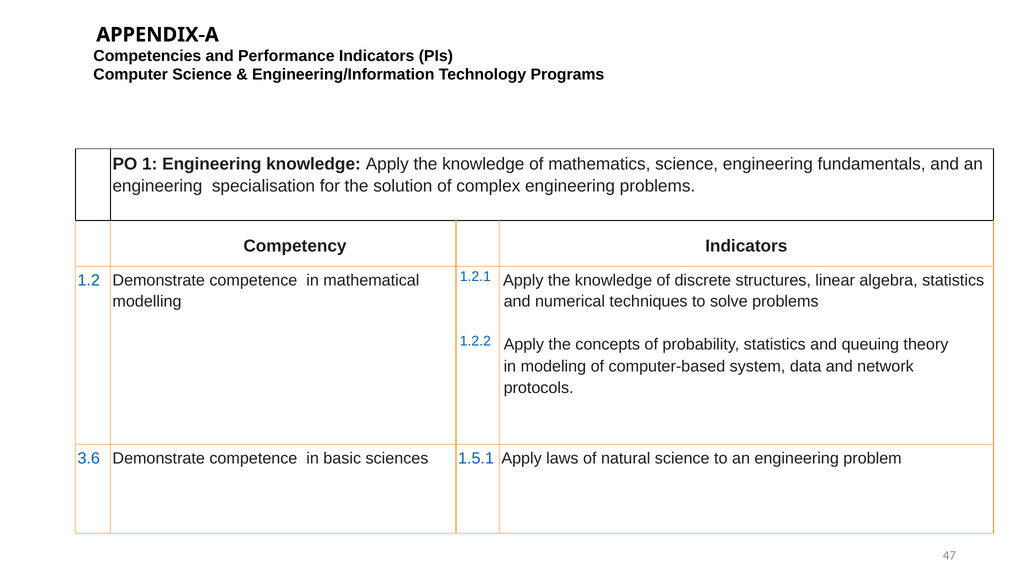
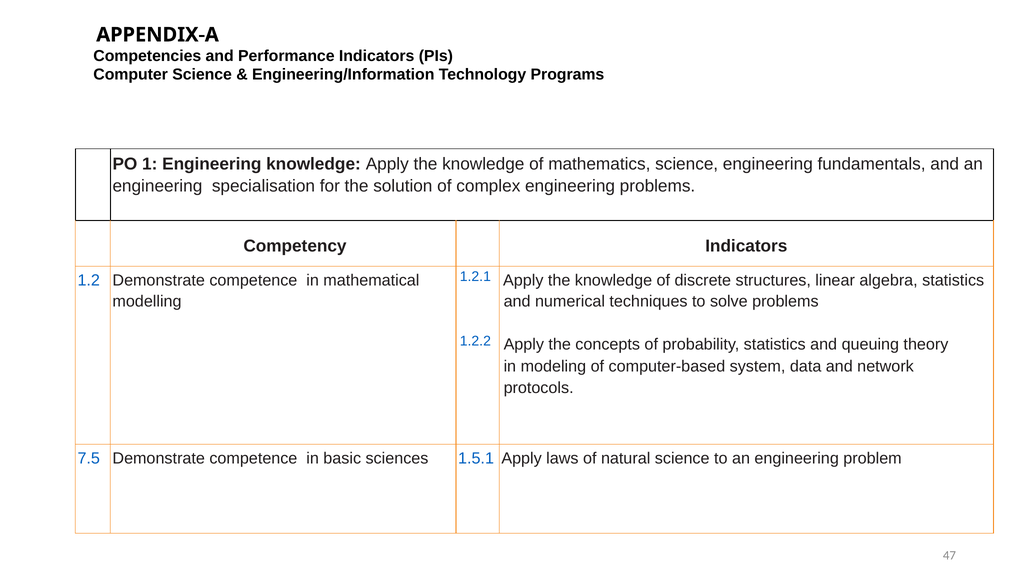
3.6: 3.6 -> 7.5 (89, 459)
